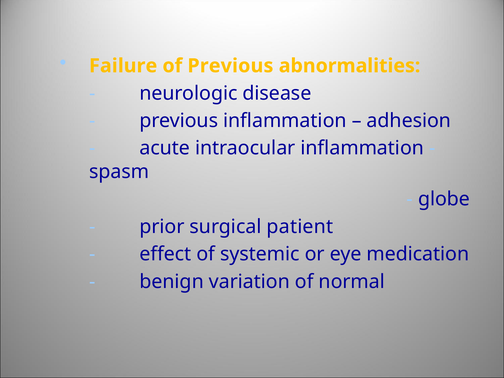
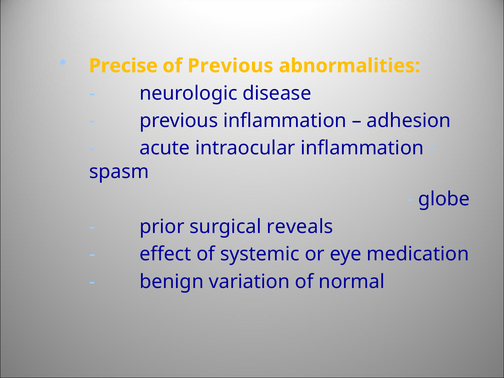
Failure: Failure -> Precise (123, 66)
patient: patient -> reveals (300, 227)
